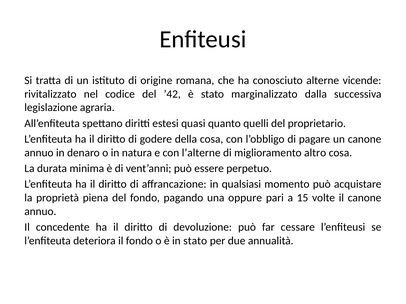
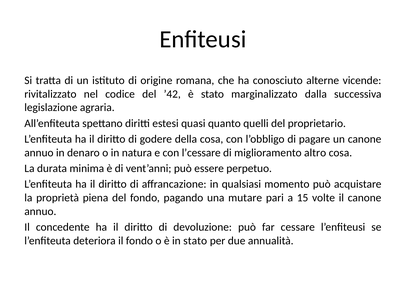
l’alterne: l’alterne -> l’cessare (201, 153)
oppure: oppure -> mutare (245, 198)
